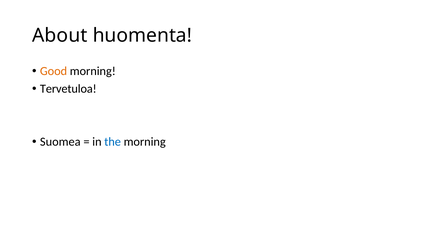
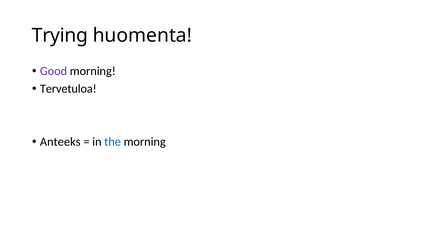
About: About -> Trying (60, 35)
Good colour: orange -> purple (54, 71)
Suomea: Suomea -> Anteeks (60, 142)
